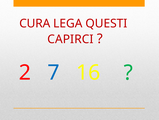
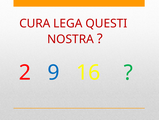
CAPIRCI: CAPIRCI -> NOSTRA (70, 39)
7: 7 -> 9 (54, 72)
